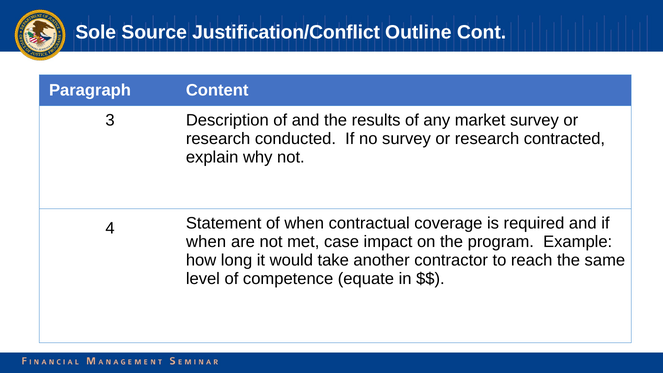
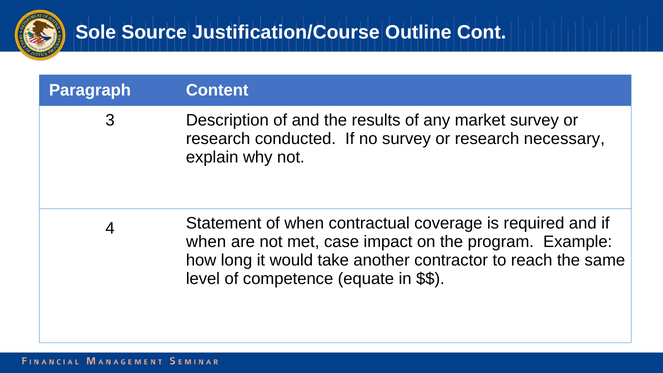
Justification/Conflict: Justification/Conflict -> Justification/Course (286, 32)
contracted: contracted -> necessary (564, 139)
